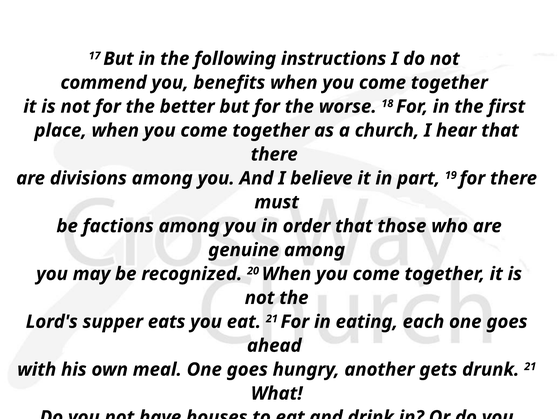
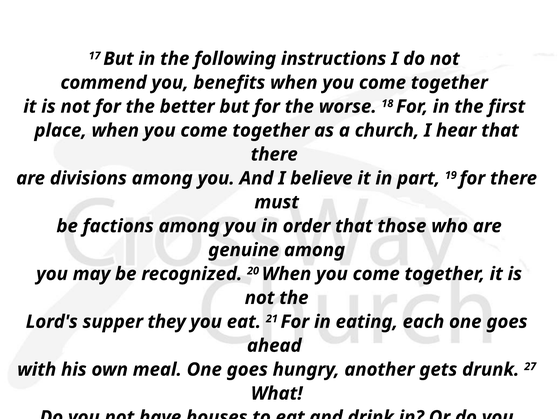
eats: eats -> they (167, 321)
drunk 21: 21 -> 27 (530, 366)
